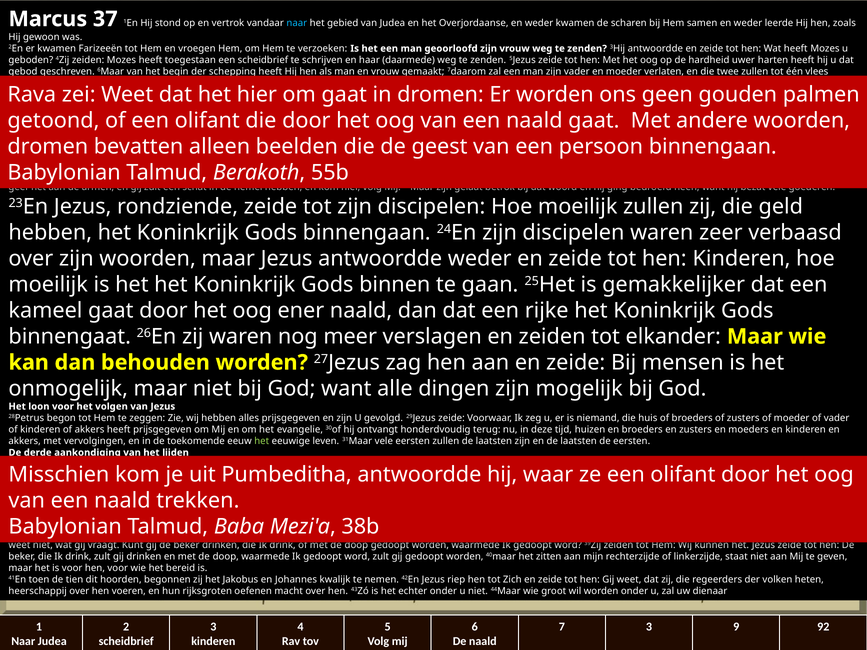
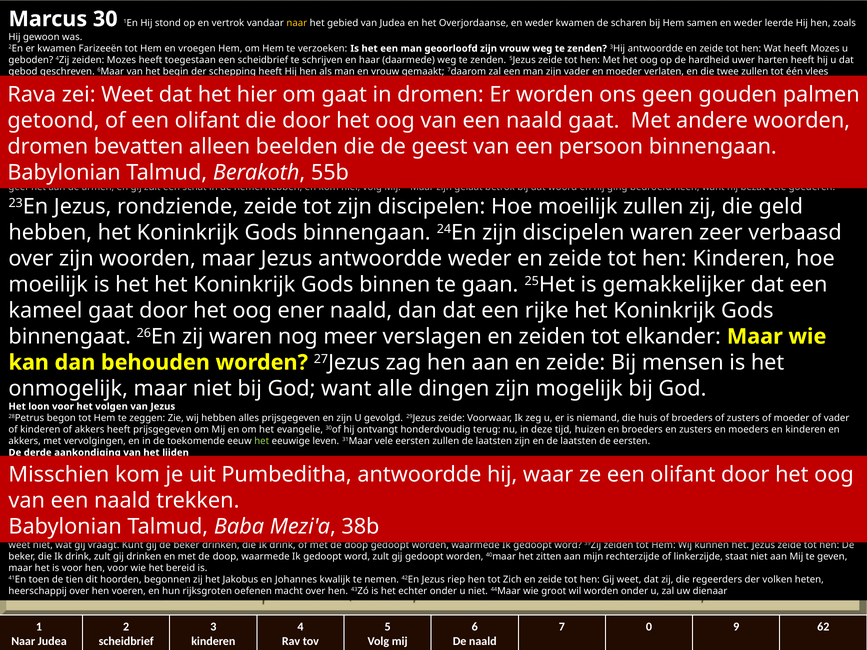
37: 37 -> 30 (105, 19)
naar colour: light blue -> yellow (297, 23)
7 3: 3 -> 0 (649, 627)
92: 92 -> 62 (823, 627)
